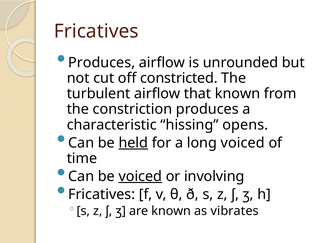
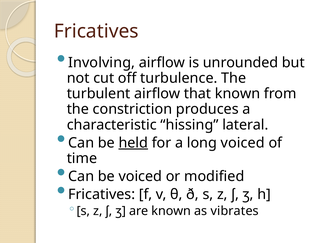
Produces: Produces -> Involving (102, 62)
constricted: constricted -> turbulence (179, 78)
opens: opens -> lateral (245, 124)
voiced underline: present -> none (140, 176)
involving: involving -> modified (214, 176)
